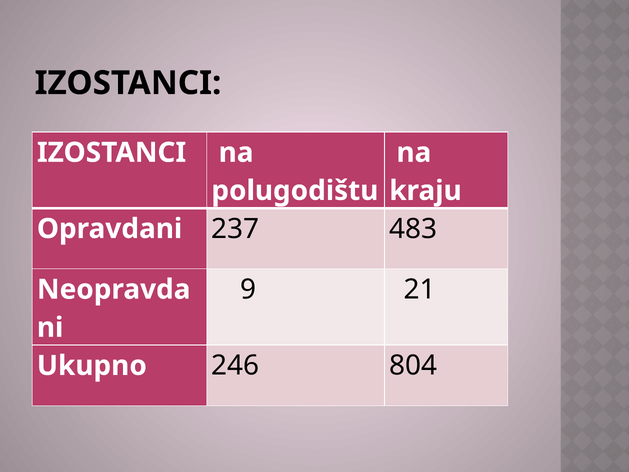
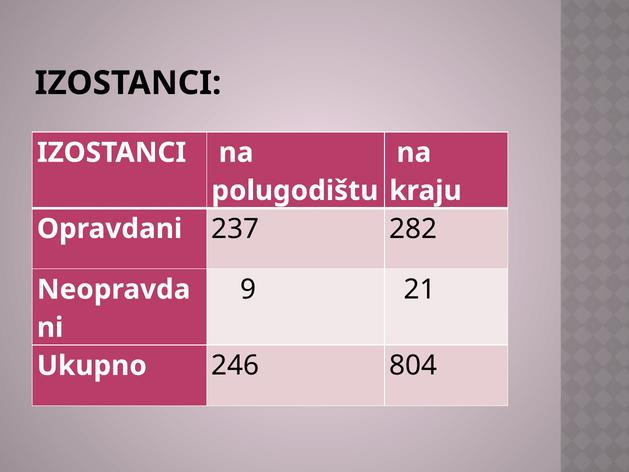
483: 483 -> 282 (413, 229)
